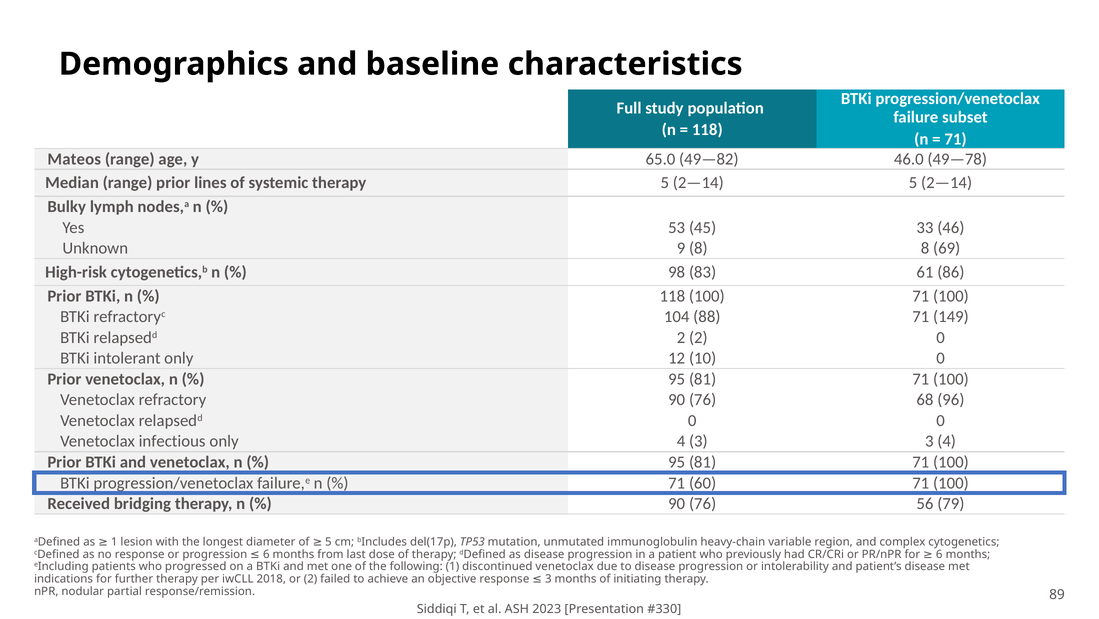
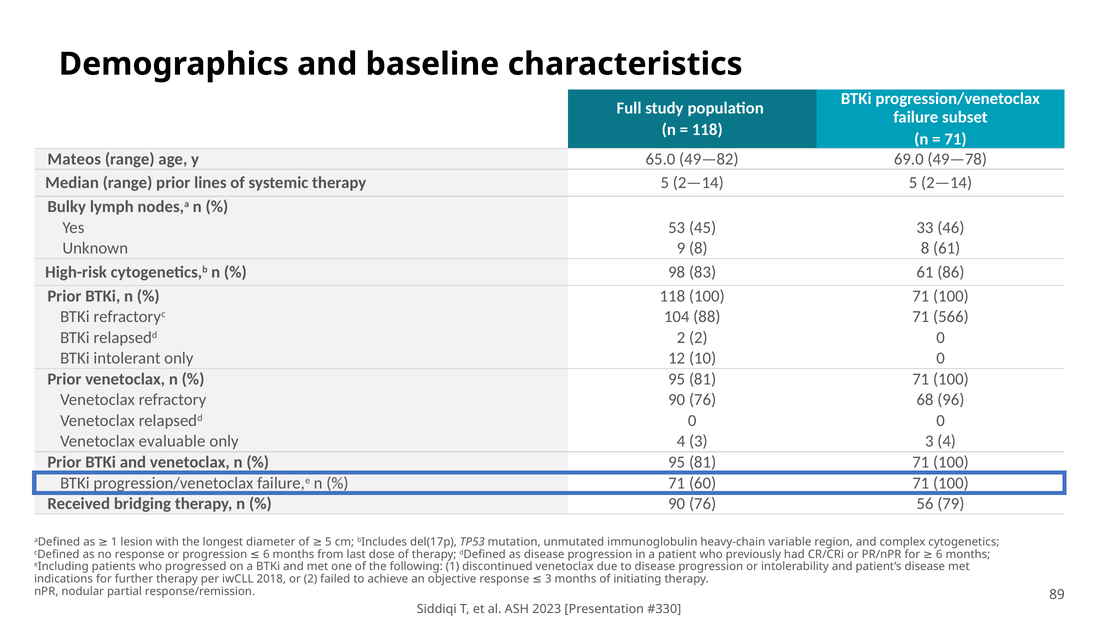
46.0: 46.0 -> 69.0 (909, 159)
8 69: 69 -> 61 (947, 248)
149: 149 -> 566 (951, 317)
infectious: infectious -> evaluable (172, 441)
